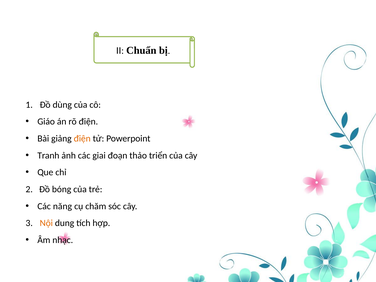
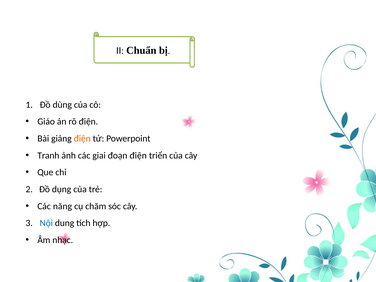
đoạn thảo: thảo -> điện (138, 155)
bóng: bóng -> dụng (62, 189)
Nội colour: orange -> blue (46, 223)
